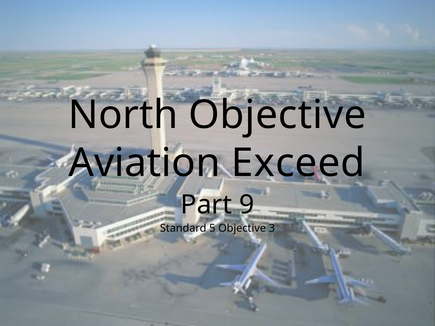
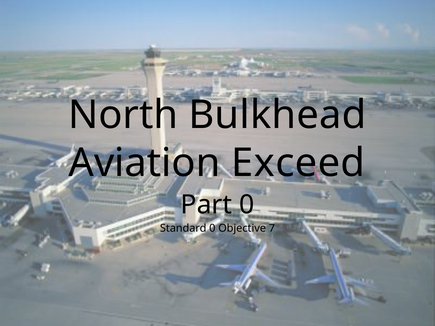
North Objective: Objective -> Bulkhead (277, 115)
Part 9: 9 -> 0 (247, 205)
Standard 5: 5 -> 0 (212, 228)
3: 3 -> 7 (272, 228)
